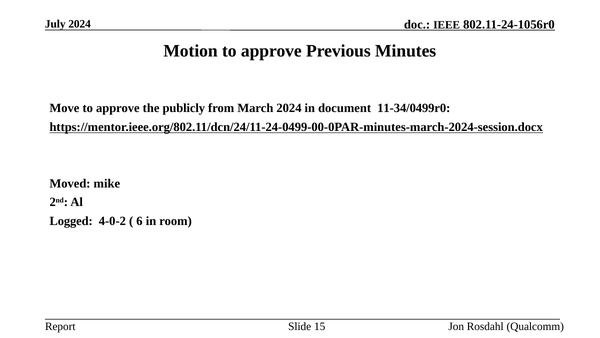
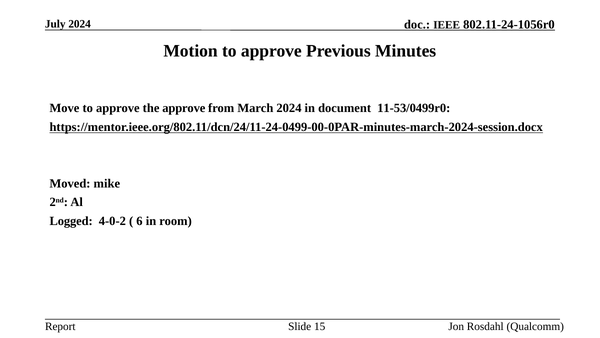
the publicly: publicly -> approve (184, 108)
11-34/0499r0: 11-34/0499r0 -> 11-53/0499r0 (414, 108)
